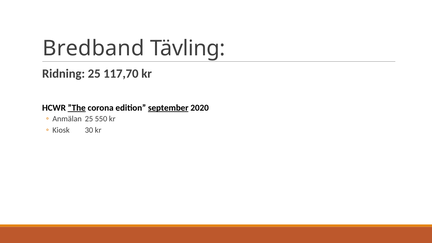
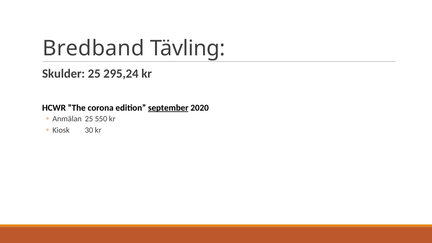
Ridning: Ridning -> Skulder (64, 74)
117,70: 117,70 -> 295,24 (121, 74)
”The underline: present -> none (77, 108)
